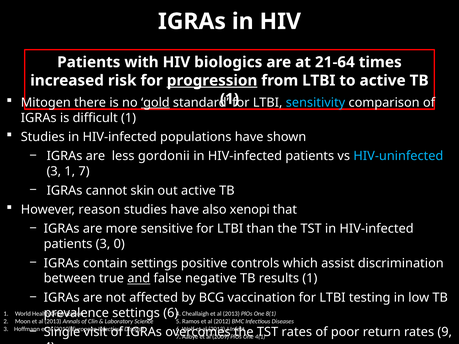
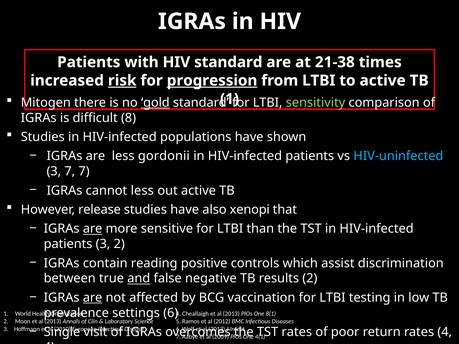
HIV biologics: biologics -> standard (228, 62)
21-64: 21-64 -> 21-38 (335, 62)
risk underline: none -> present (122, 81)
sensitivity colour: light blue -> light green (315, 103)
difficult 1: 1 -> 8 (129, 118)
3 1: 1 -> 7 (70, 171)
cannot skin: skin -> less (142, 191)
reason: reason -> release (100, 210)
are underline: none -> present (93, 229)
3 0: 0 -> 2 (119, 244)
contain settings: settings -> reading (154, 263)
results 1: 1 -> 2 (310, 279)
are underline: none -> present (93, 298)
rates 9: 9 -> 4 (445, 332)
